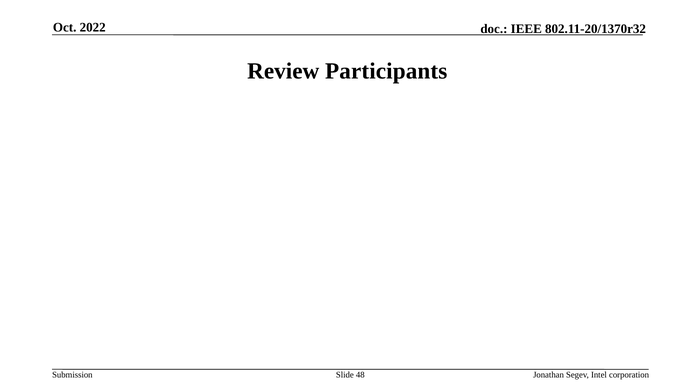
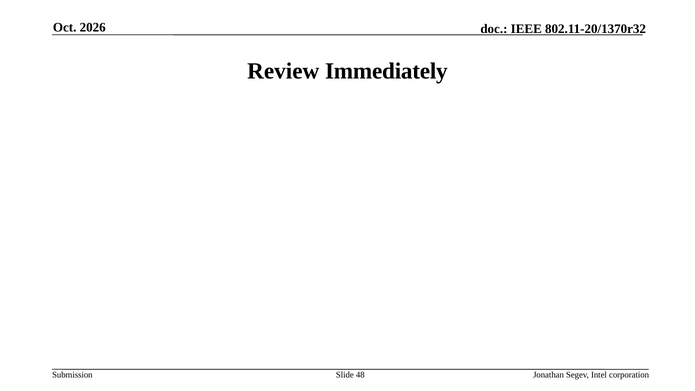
2022: 2022 -> 2026 (93, 28)
Participants: Participants -> Immediately (386, 71)
